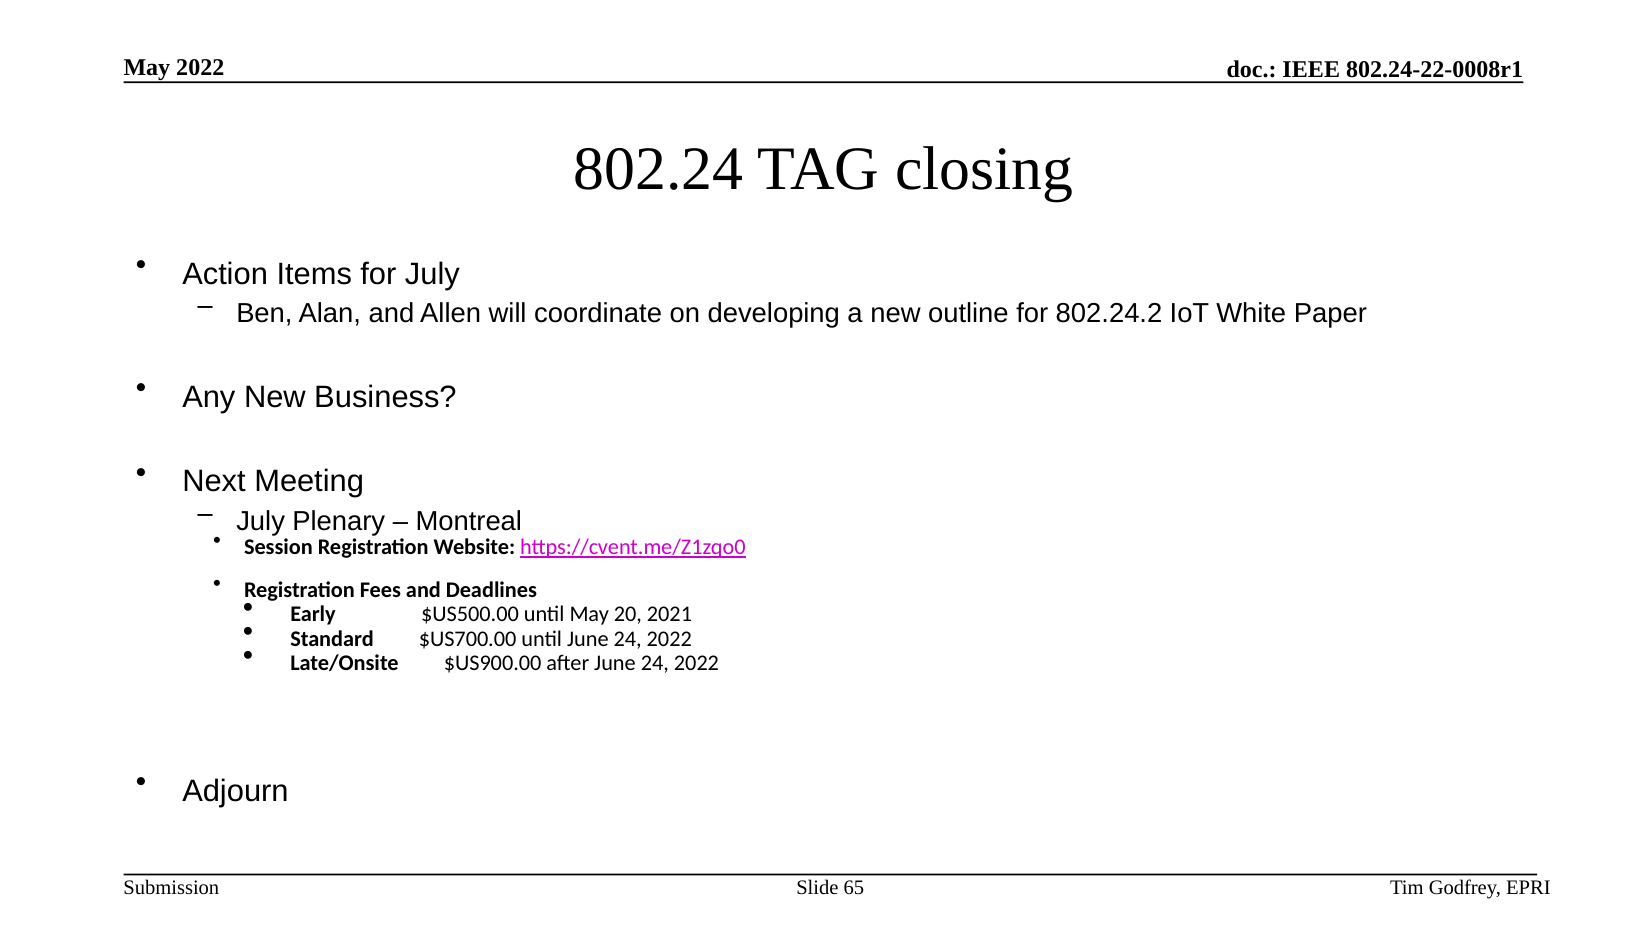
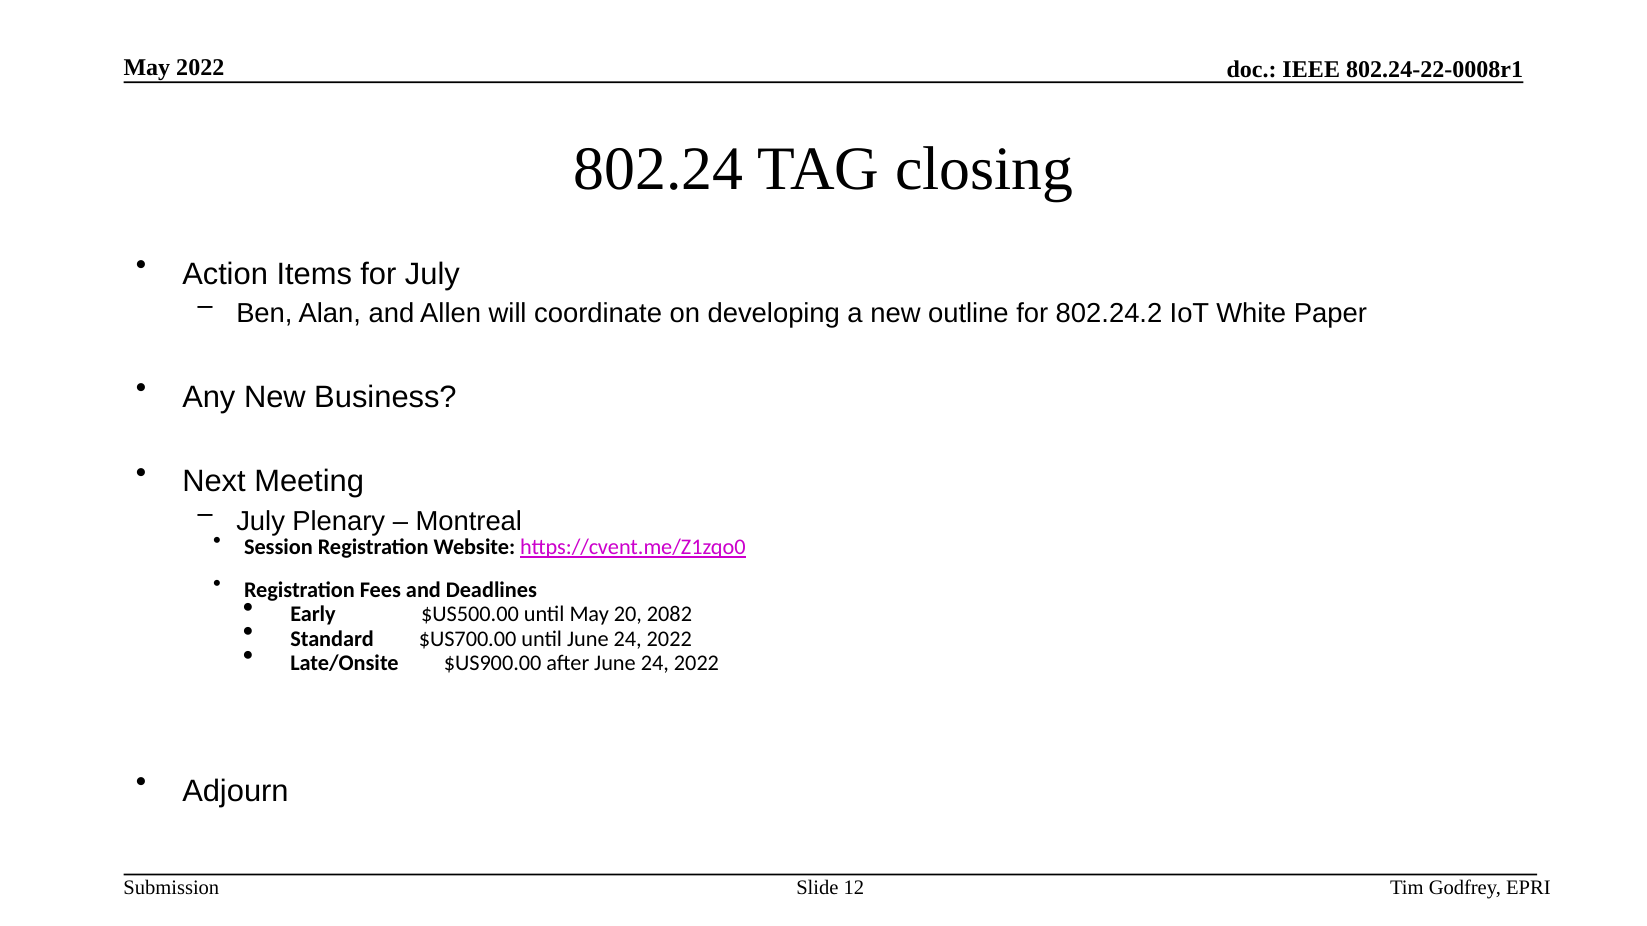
2021: 2021 -> 2082 (670, 615)
65: 65 -> 12 (854, 889)
